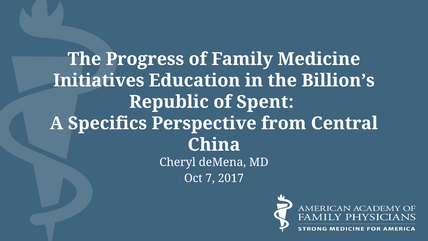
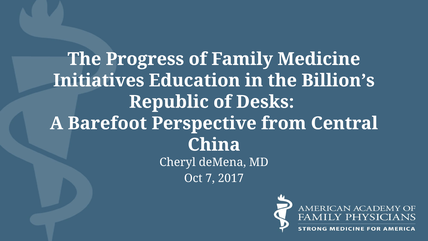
Spent: Spent -> Desks (265, 102)
Specifics: Specifics -> Barefoot (107, 123)
